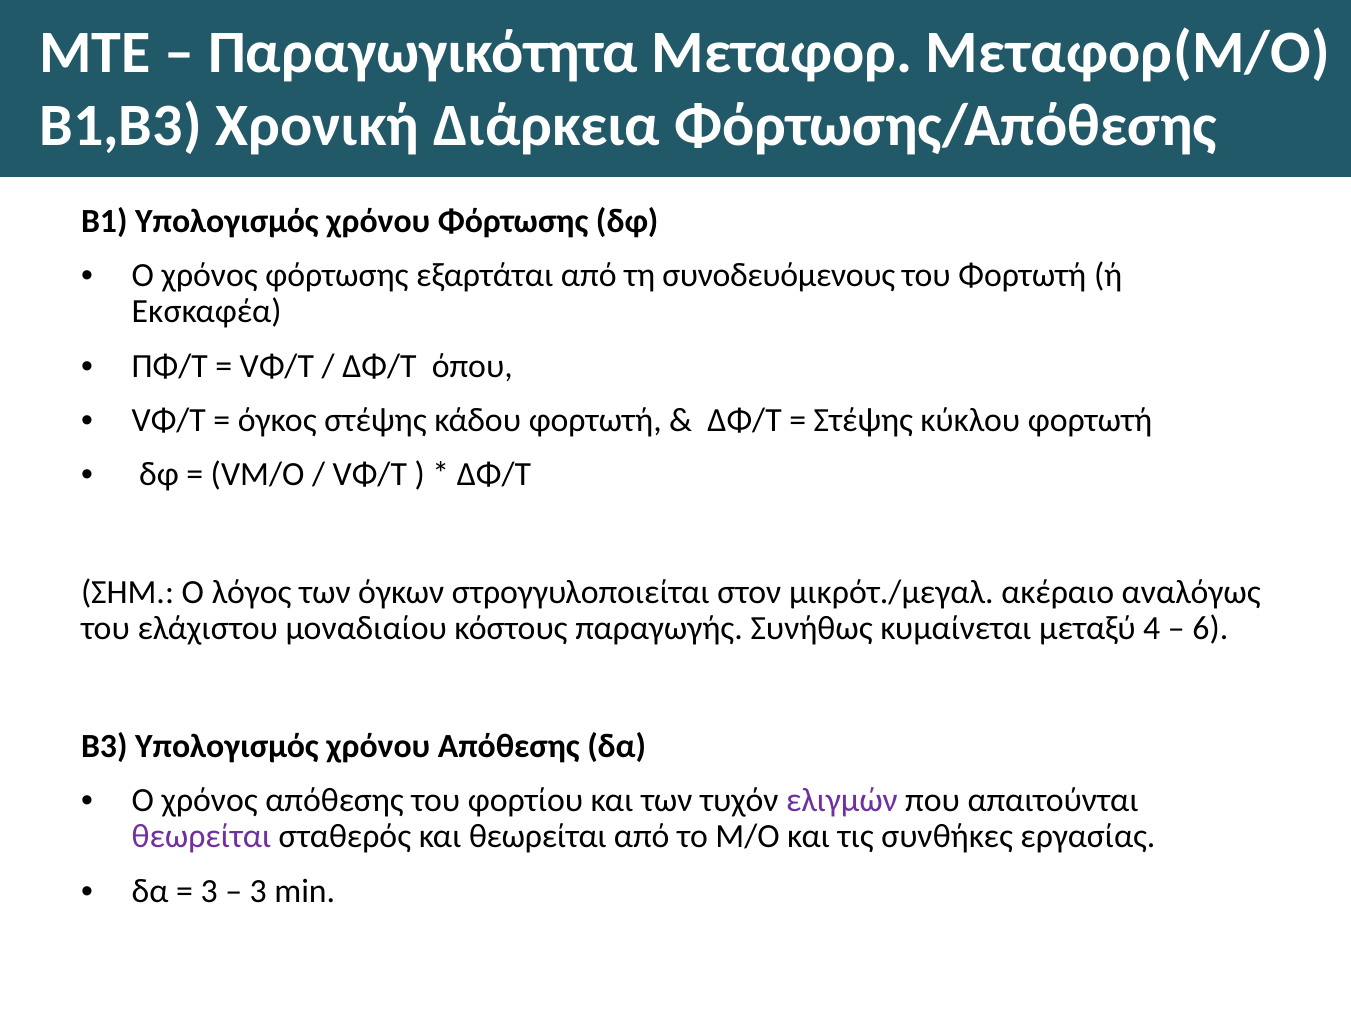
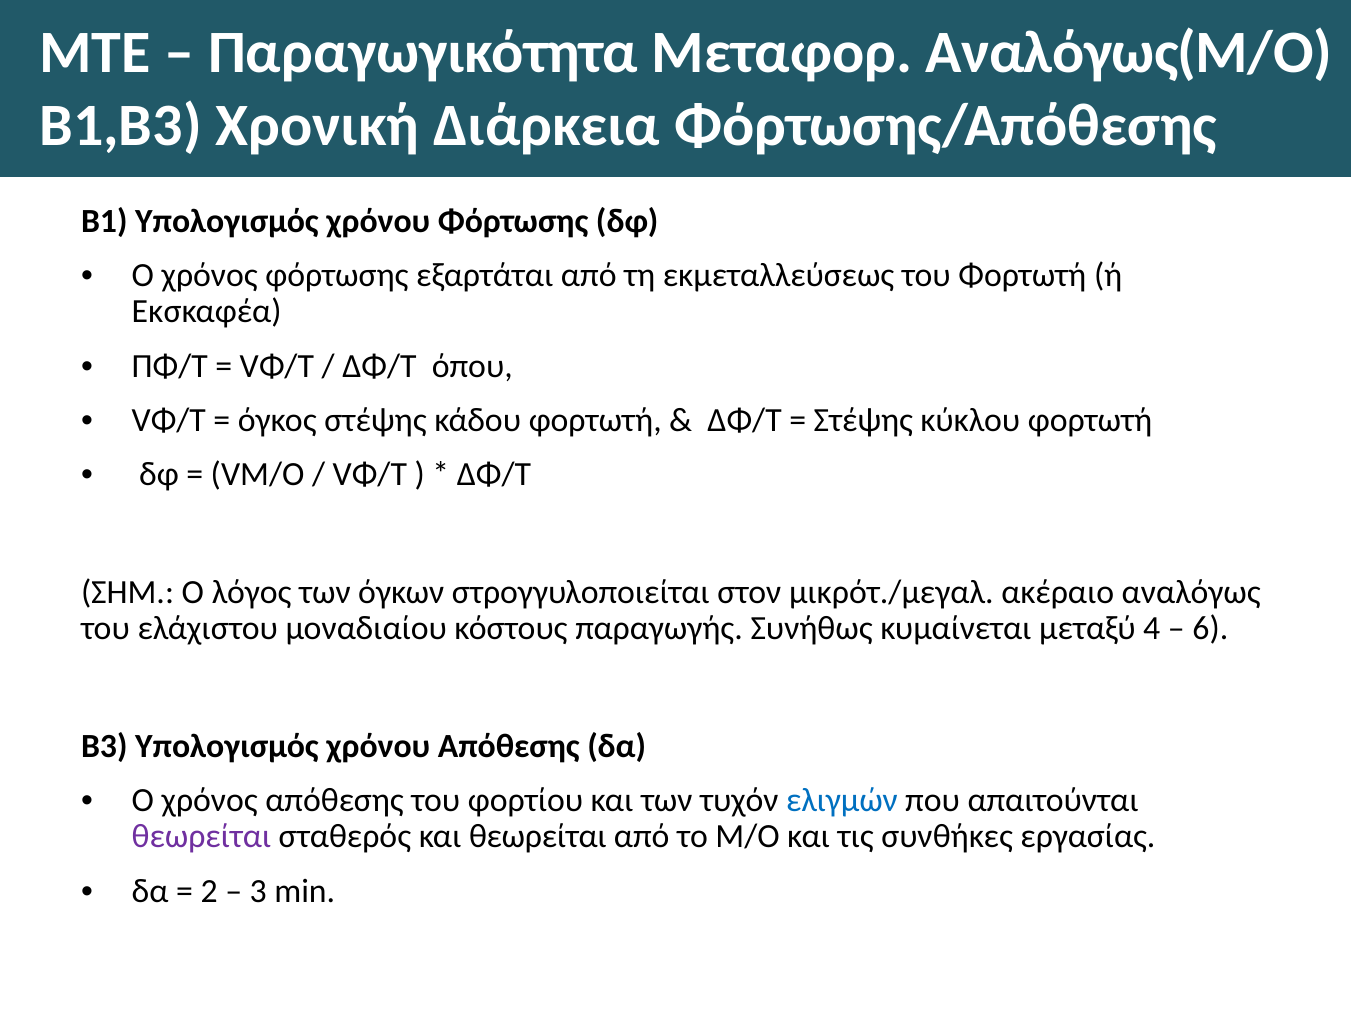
Μεταφορ(Μ/Ο: Μεταφορ(Μ/Ο -> Αναλόγως(Μ/Ο (1129, 52)
συνοδευόμενους: συνοδευόμενους -> εκμεταλλεύσεως (779, 275)
ελιγμών colour: purple -> blue (842, 800)
3: 3 -> 2 (209, 890)
